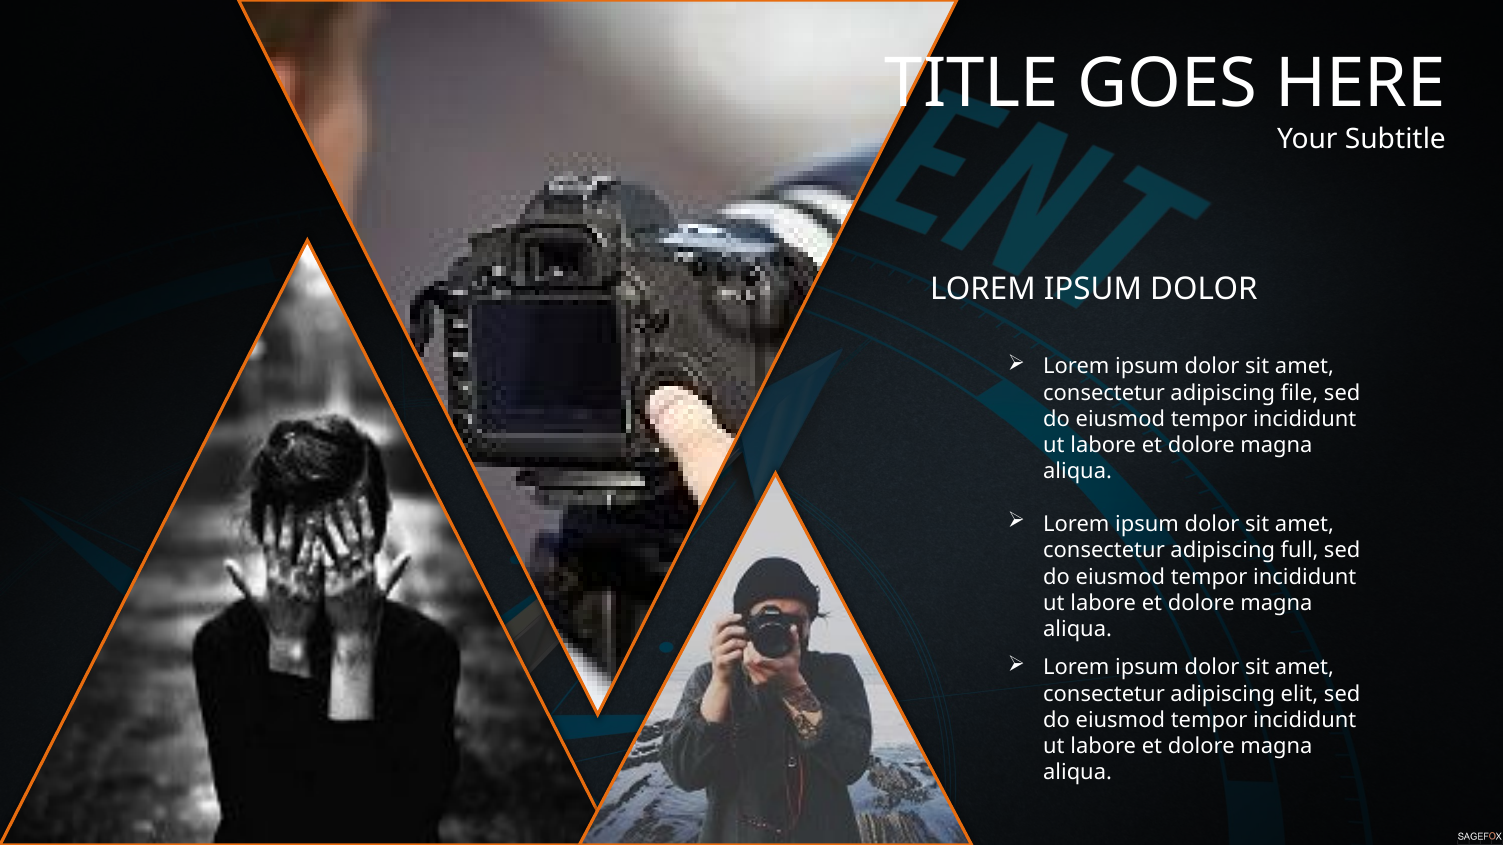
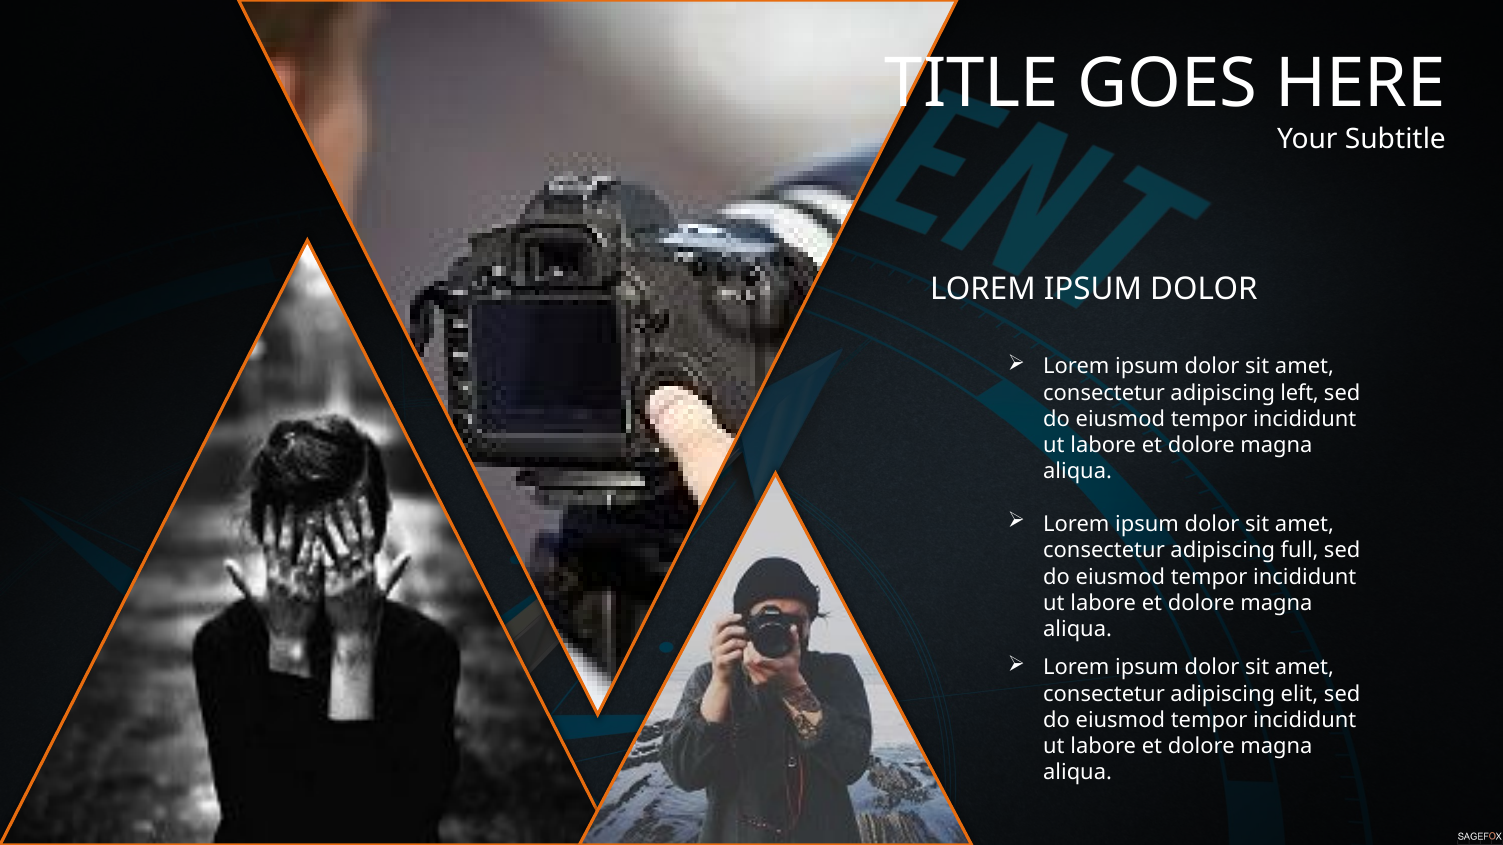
file: file -> left (1300, 393)
